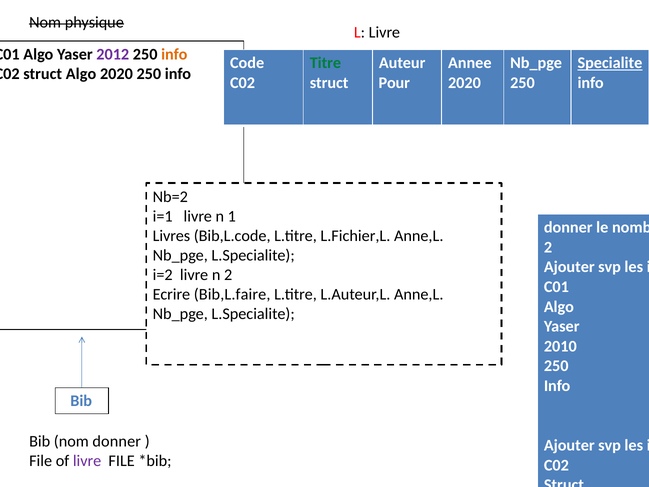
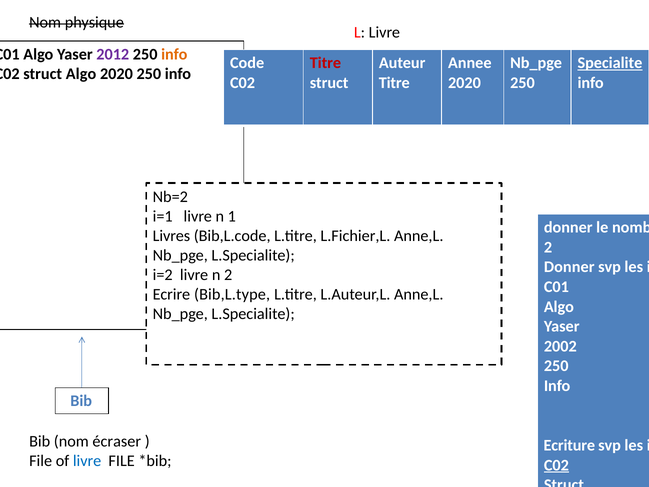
Titre colour: green -> red (325, 63)
Pour: Pour -> Titre (394, 83)
Ajouter: Ajouter -> Donner (569, 267)
Bib,L.faire: Bib,L.faire -> Bib,L.type (232, 294)
2010: 2010 -> 2002 (560, 346)
nom donner: donner -> écraser (117, 441)
Ajouter: Ajouter -> Ecriture (569, 445)
livre colour: purple -> blue (87, 461)
C02 underline: none -> present (556, 465)
